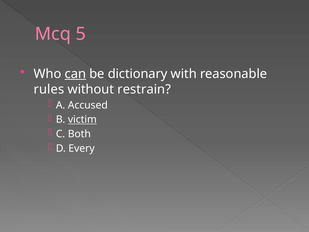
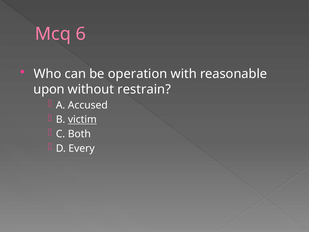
5: 5 -> 6 (81, 34)
can underline: present -> none (75, 74)
dictionary: dictionary -> operation (138, 74)
rules: rules -> upon (49, 89)
